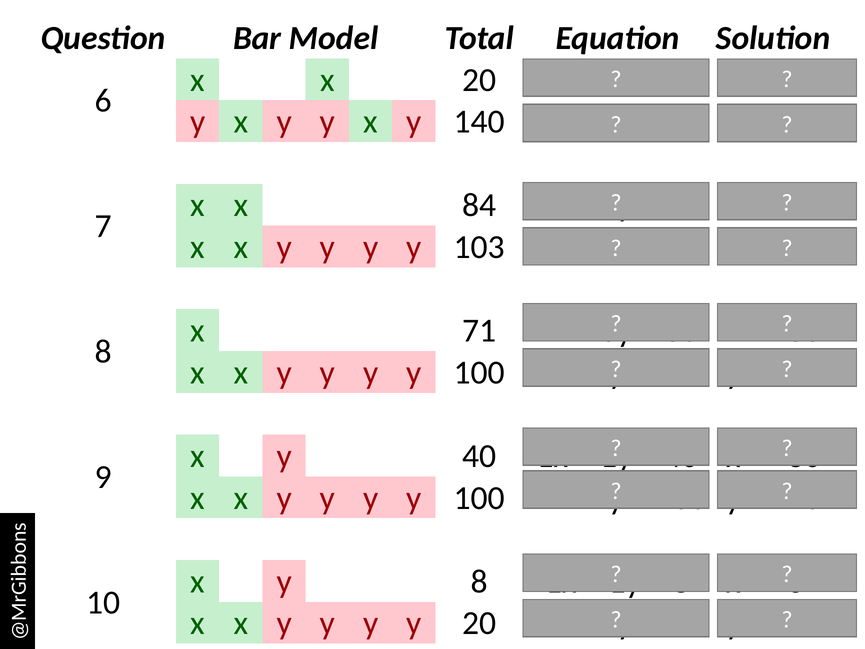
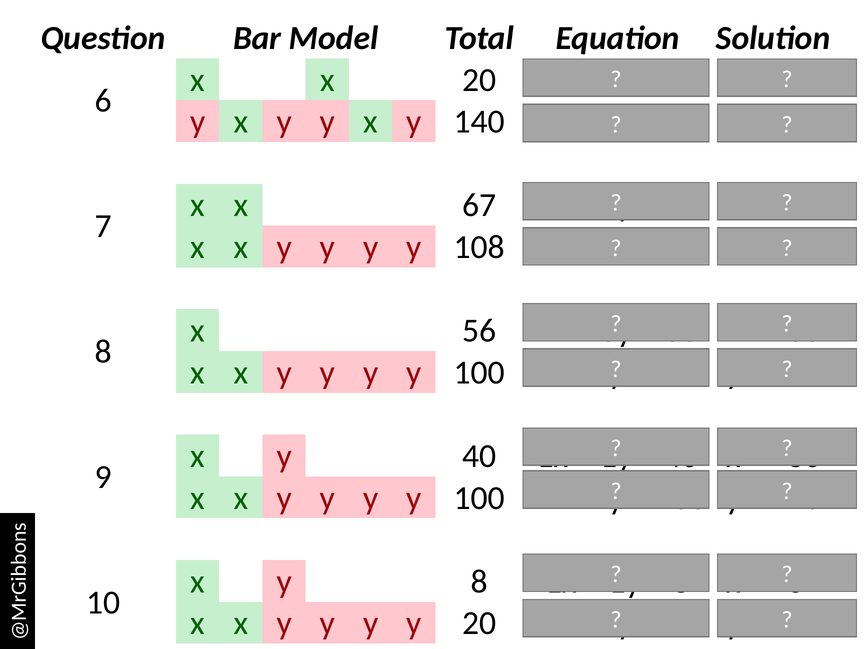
84: 84 -> 67 (479, 205)
103: 103 -> 108 (479, 247)
71: 71 -> 56 (479, 331)
